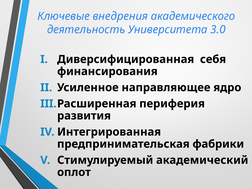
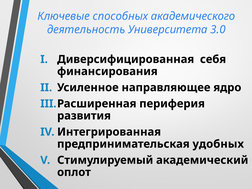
внедрения: внедрения -> способных (120, 16)
фабрики: фабрики -> удобных (218, 144)
